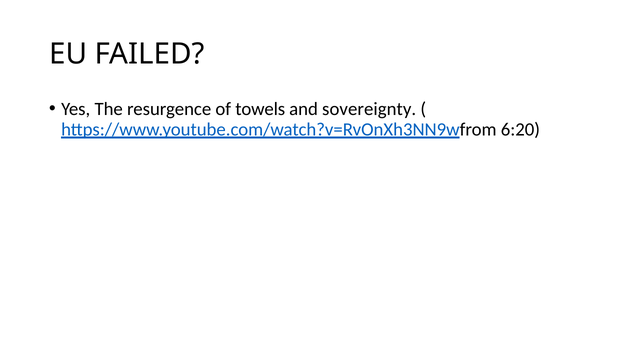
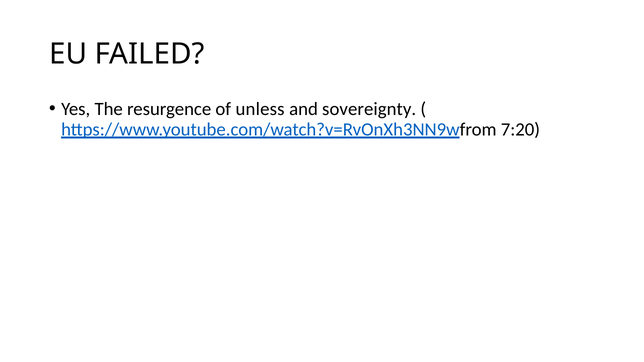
towels: towels -> unless (260, 109)
6:20: 6:20 -> 7:20 (520, 129)
